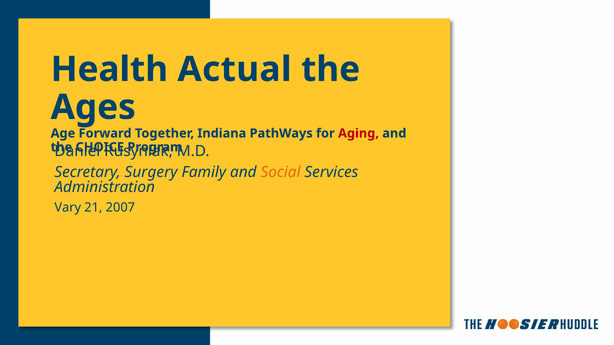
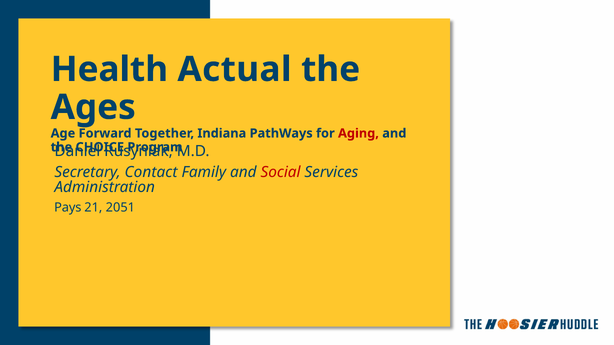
Surgery: Surgery -> Contact (151, 172)
Social colour: orange -> red (281, 172)
Vary: Vary -> Pays (68, 208)
2007: 2007 -> 2051 (120, 208)
